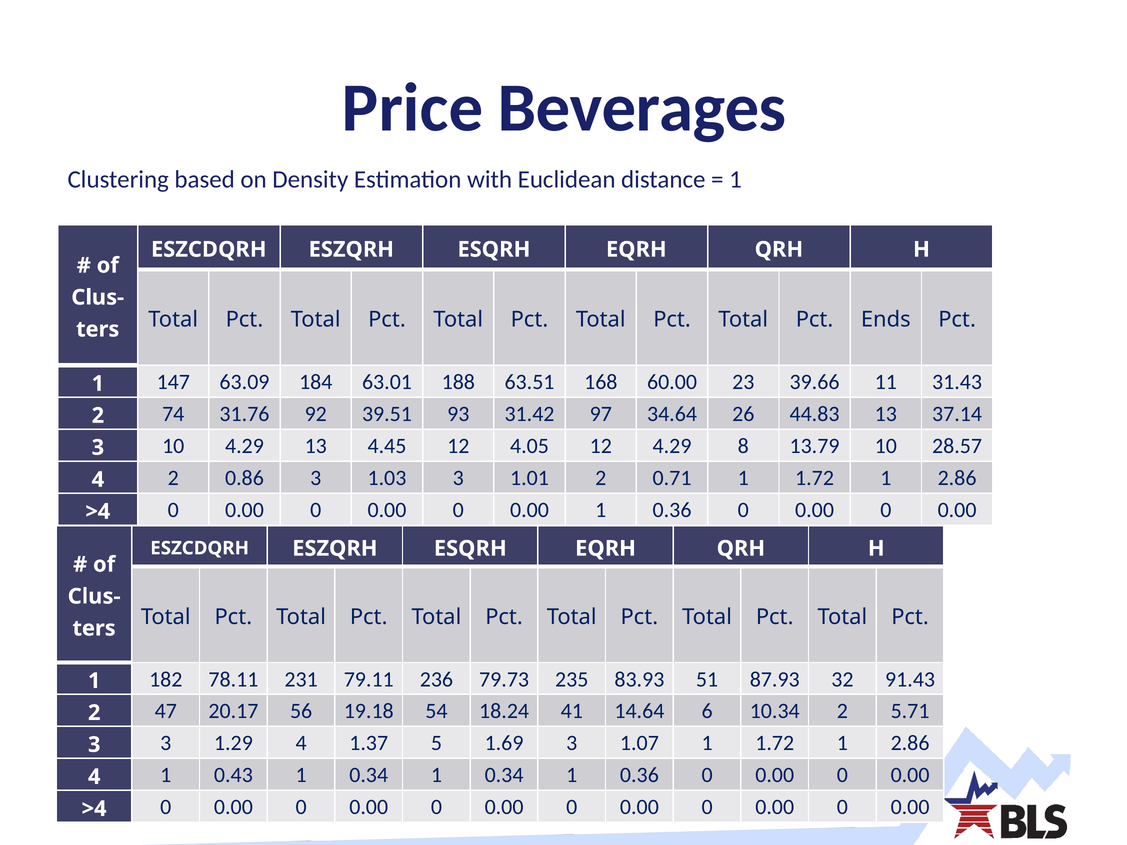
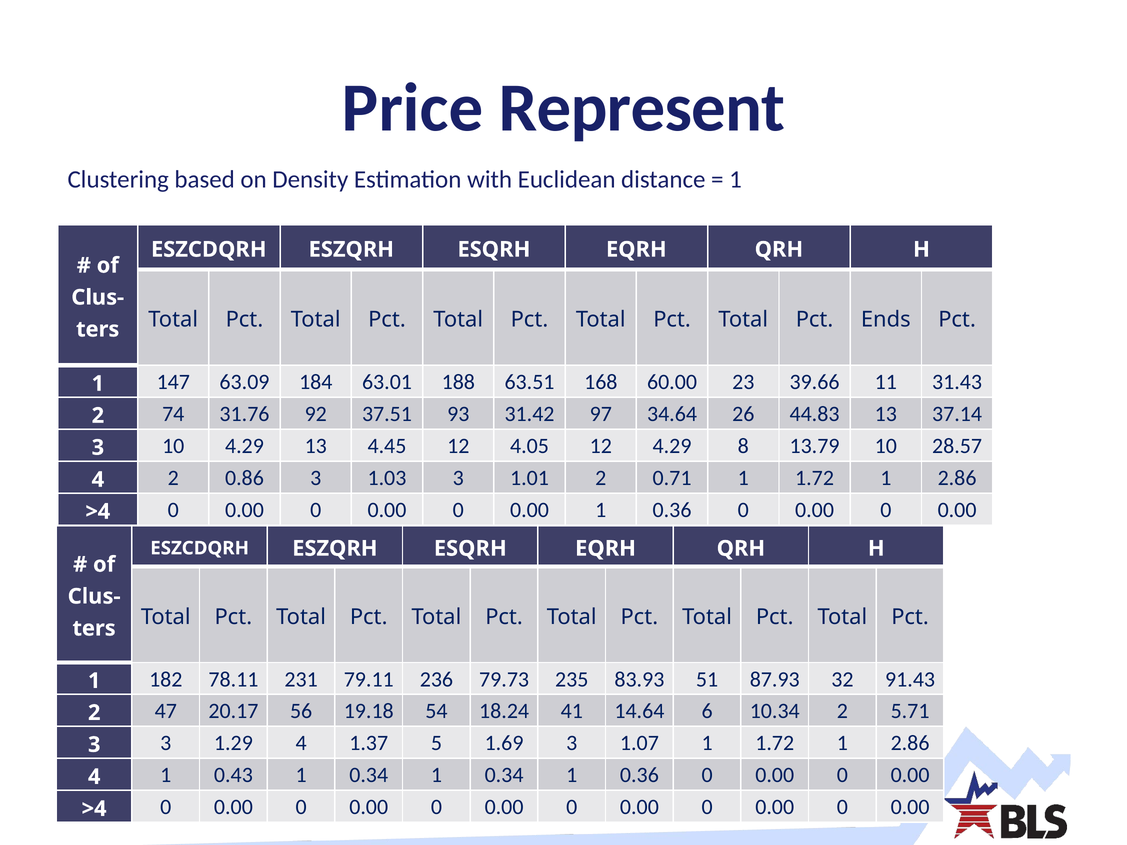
Beverages: Beverages -> Represent (642, 108)
39.51: 39.51 -> 37.51 (387, 414)
